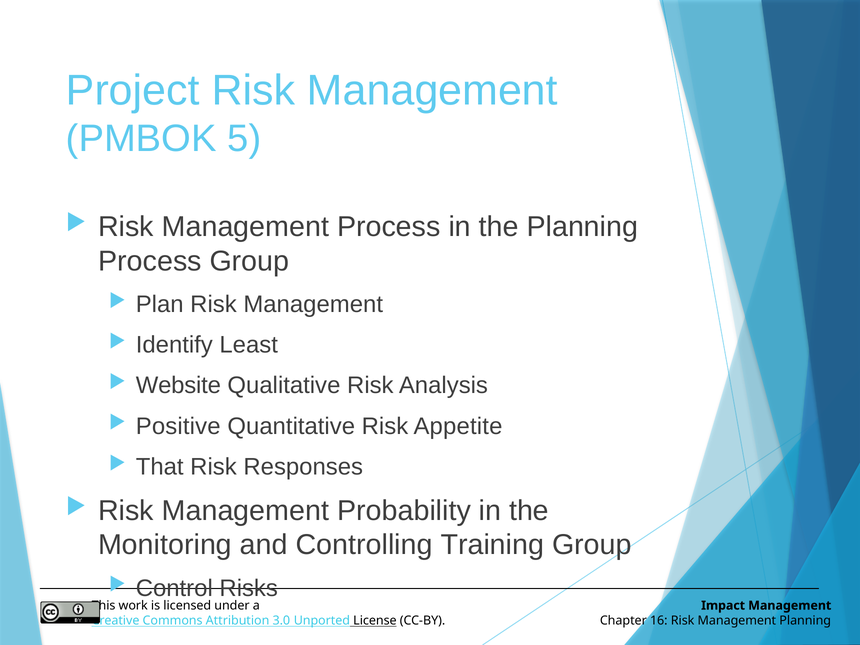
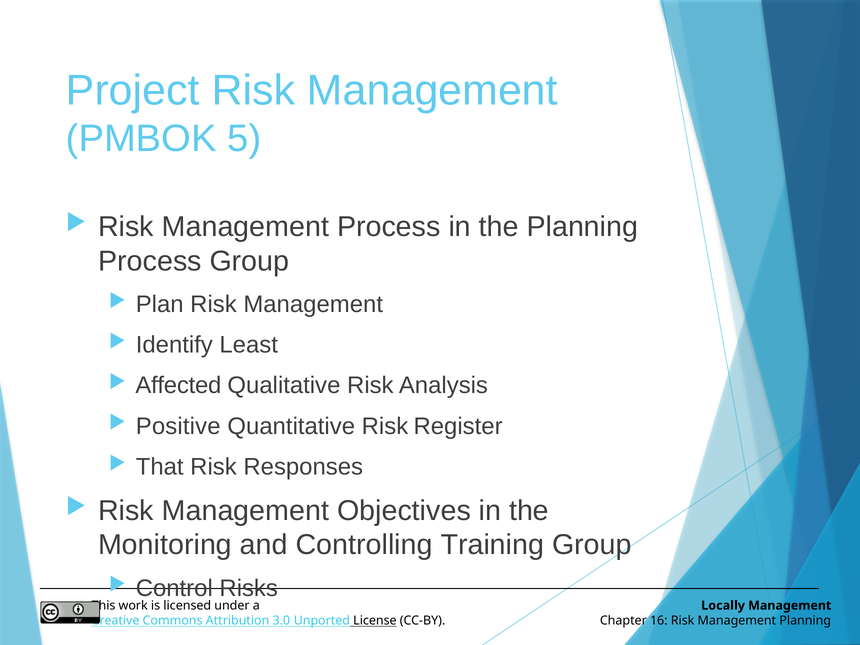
Website: Website -> Affected (178, 386)
Appetite: Appetite -> Register (458, 426)
Probability: Probability -> Objectives (404, 511)
Impact: Impact -> Locally (723, 606)
